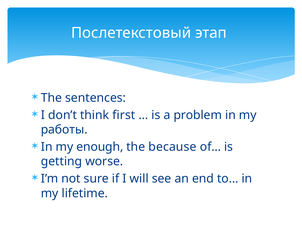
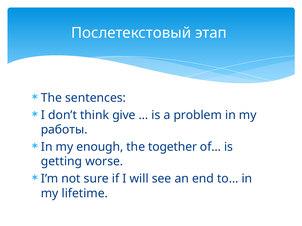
first: first -> give (124, 115)
because: because -> together (173, 147)
